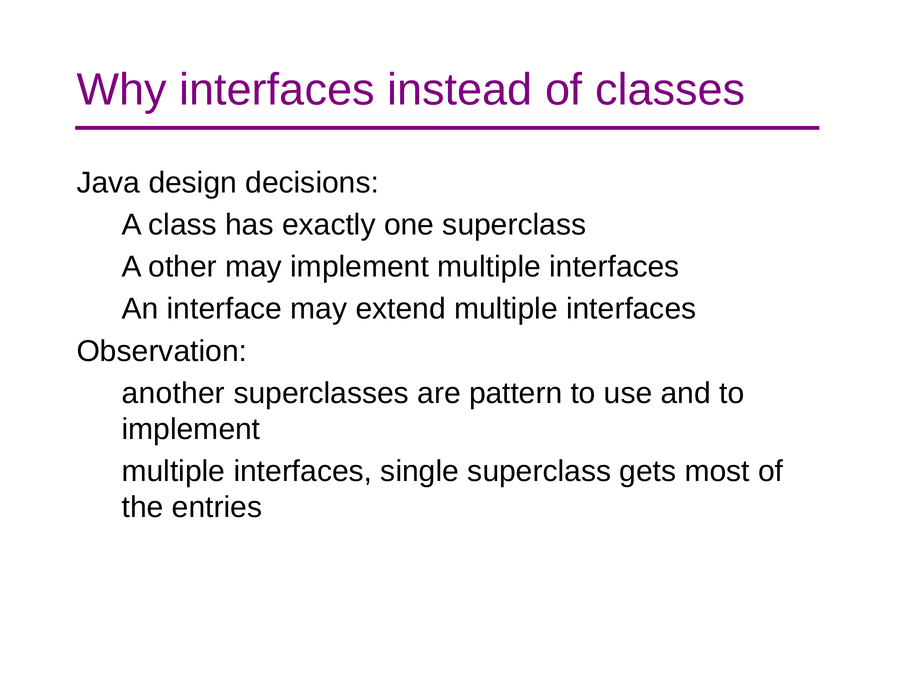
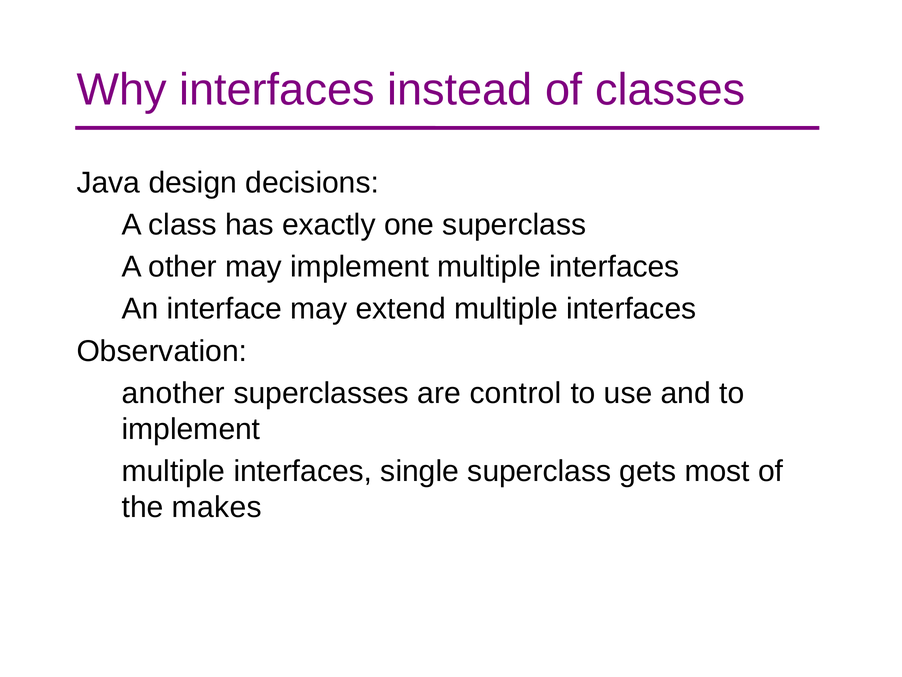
pattern: pattern -> control (516, 393)
entries: entries -> makes (217, 507)
